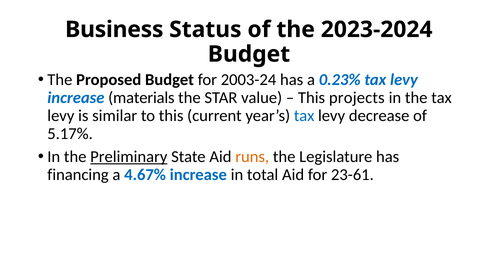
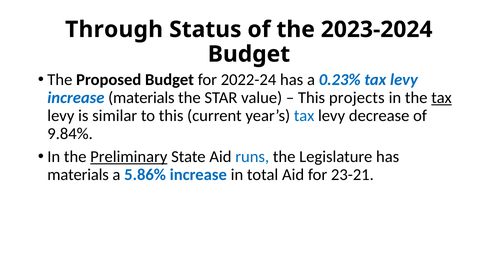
Business: Business -> Through (114, 30)
2003-24: 2003-24 -> 2022-24 (249, 80)
tax underline: none -> present (442, 98)
5.17%: 5.17% -> 9.84% (70, 134)
runs colour: orange -> blue (252, 157)
financing: financing -> materials (78, 175)
4.67%: 4.67% -> 5.86% (145, 175)
23-61: 23-61 -> 23-21 (352, 175)
